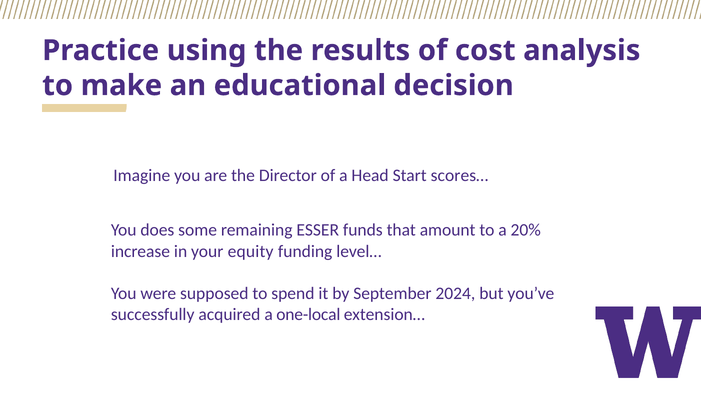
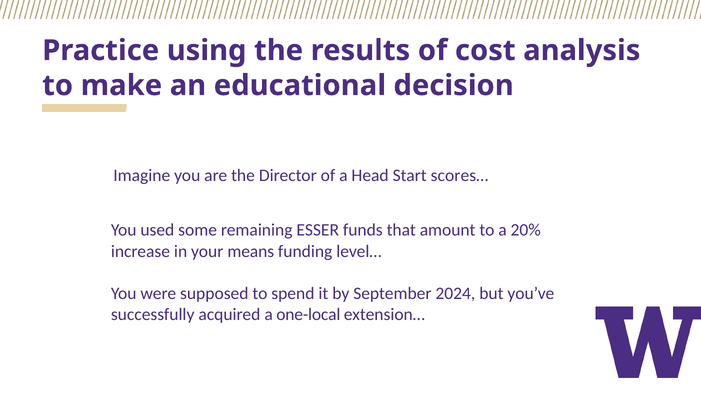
does: does -> used (157, 230)
equity: equity -> means (251, 251)
